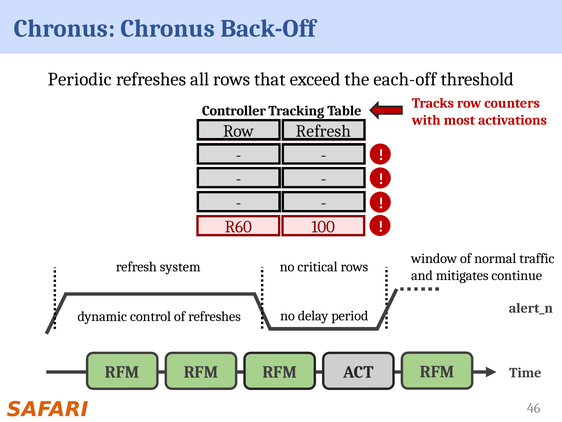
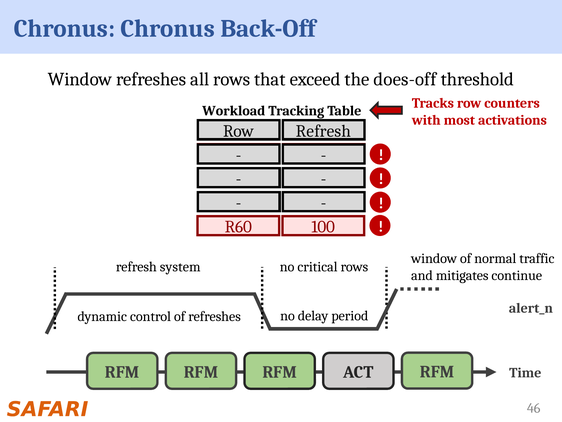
Periodic: Periodic -> Window (80, 79)
each-off: each-off -> does-off (405, 79)
Controller: Controller -> Workload (234, 111)
